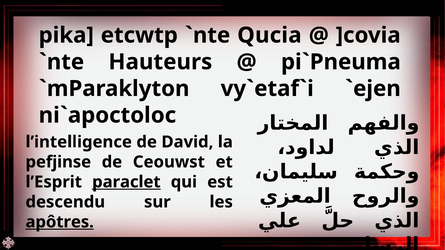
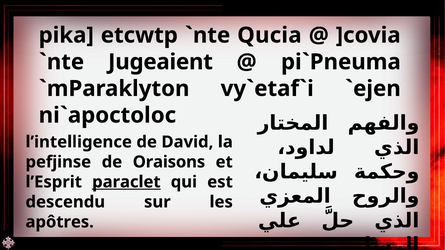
Hauteurs: Hauteurs -> Jugeaient (161, 62)
Ceouwst: Ceouwst -> Oraisons (169, 162)
apôtres underline: present -> none (60, 222)
